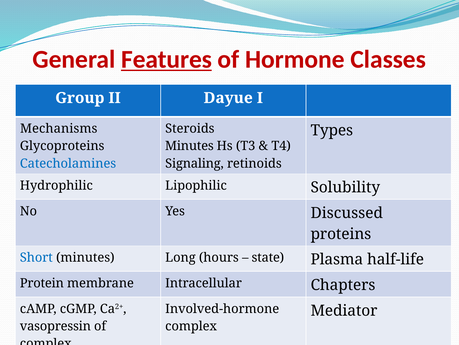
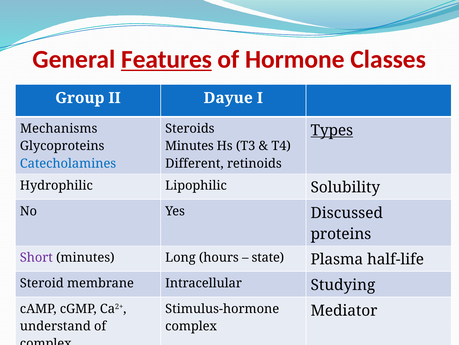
Types underline: none -> present (332, 130)
Signaling: Signaling -> Different (194, 163)
Short colour: blue -> purple (36, 257)
Protein: Protein -> Steroid (42, 283)
Chapters: Chapters -> Studying (343, 284)
Involved-hormone: Involved-hormone -> Stimulus-hormone (222, 308)
vasopressin: vasopressin -> understand (55, 326)
